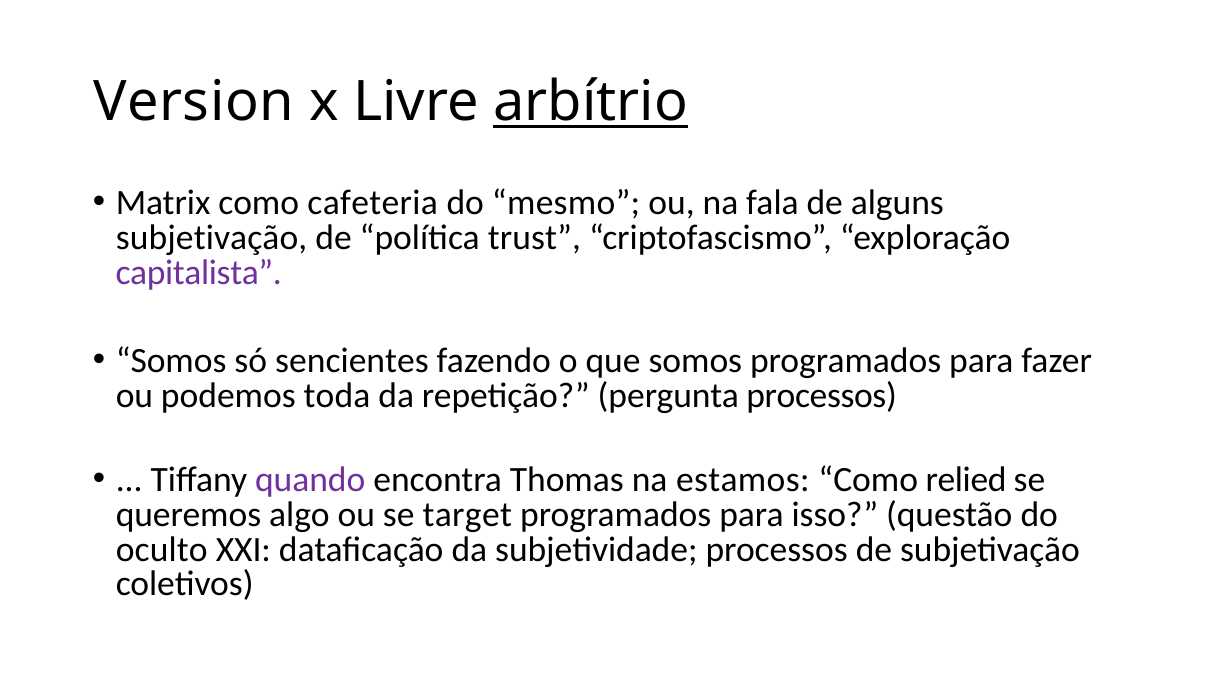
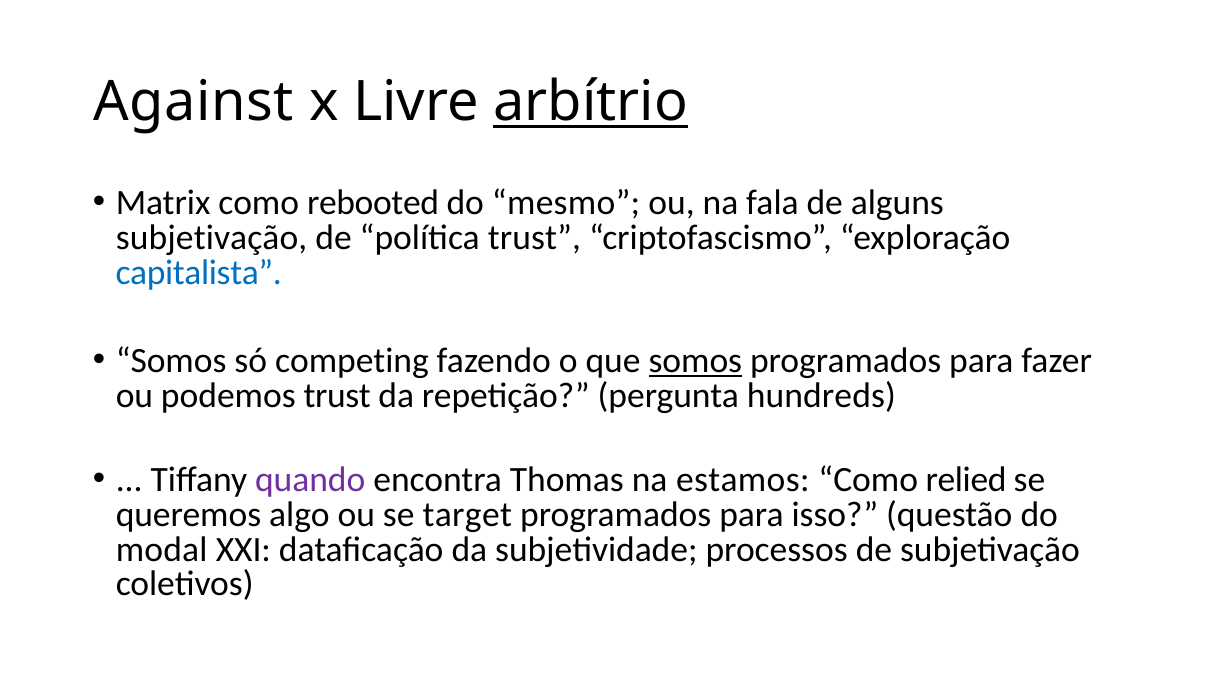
Version: Version -> Against (194, 102)
cafeteria: cafeteria -> rebooted (373, 203)
capitalista colour: purple -> blue (199, 272)
sencientes: sencientes -> competing (352, 361)
somos underline: none -> present (695, 361)
podemos toda: toda -> trust (337, 395)
pergunta processos: processos -> hundreds (821, 395)
oculto: oculto -> modal (162, 549)
